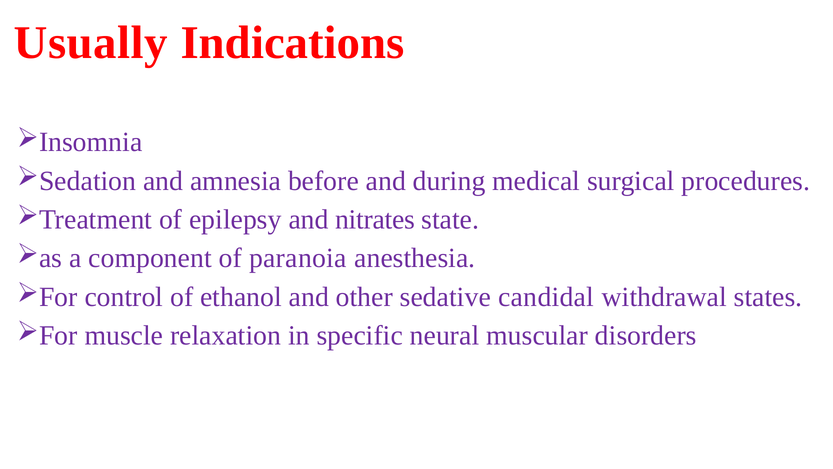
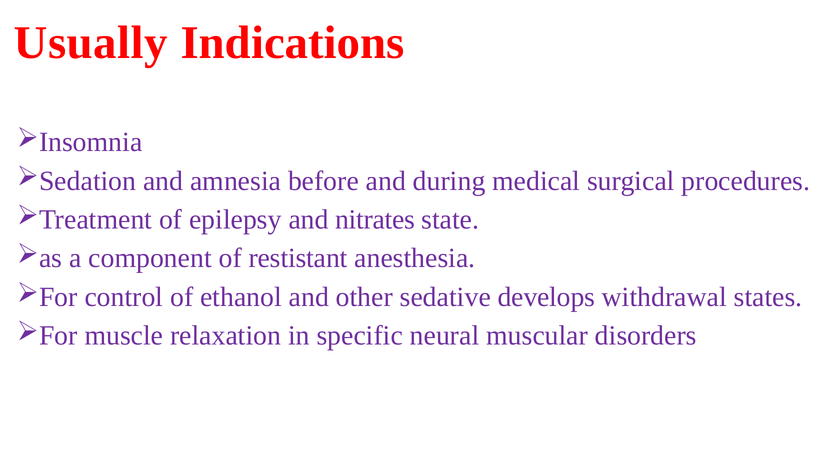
paranoia: paranoia -> restistant (298, 258)
candidal: candidal -> develops (546, 297)
